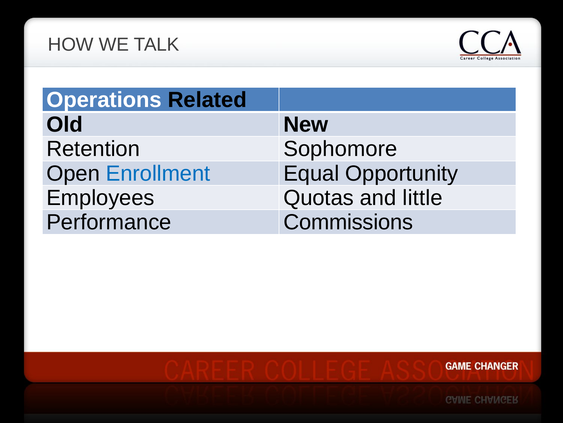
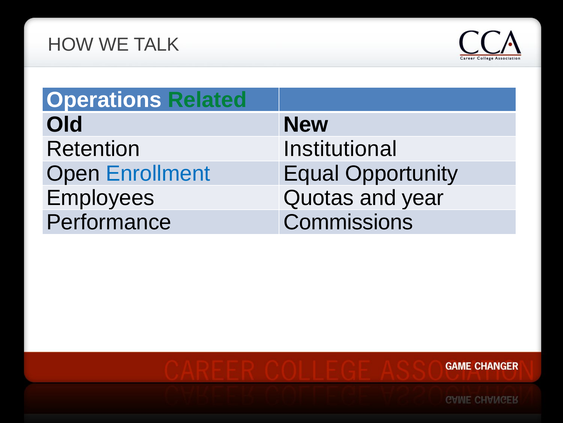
Related colour: black -> green (207, 100)
Sophomore: Sophomore -> Institutional (340, 149)
little: little -> year (423, 198)
